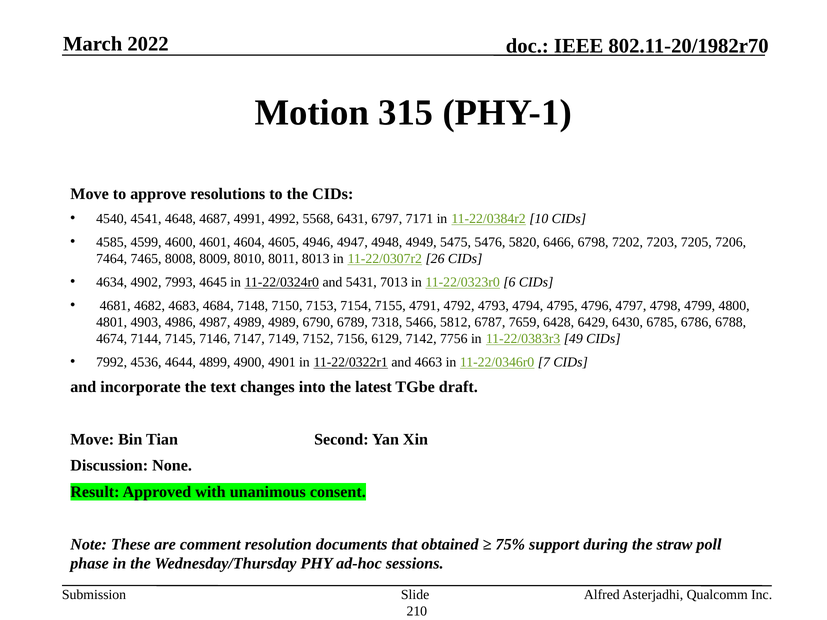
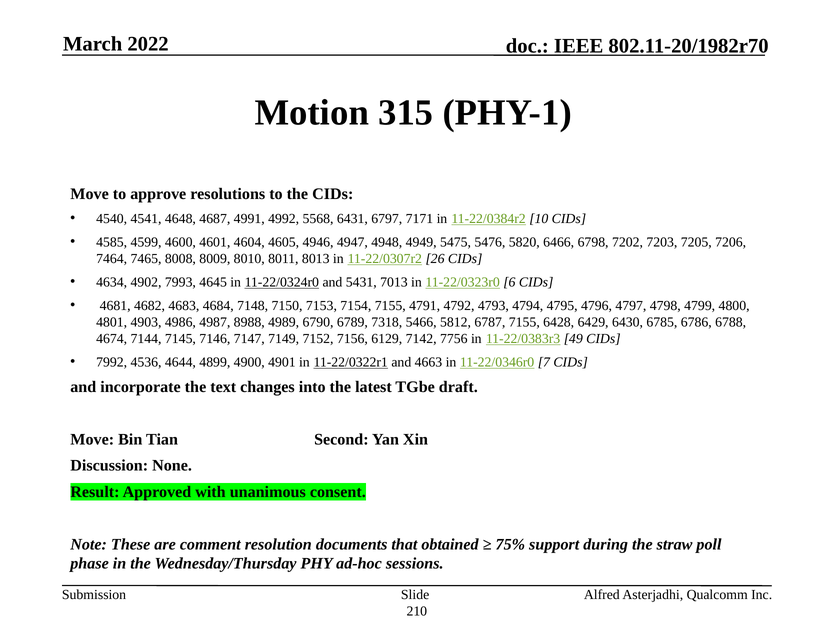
4987 4989: 4989 -> 8988 (249, 322)
6787 7659: 7659 -> 7155 (524, 322)
